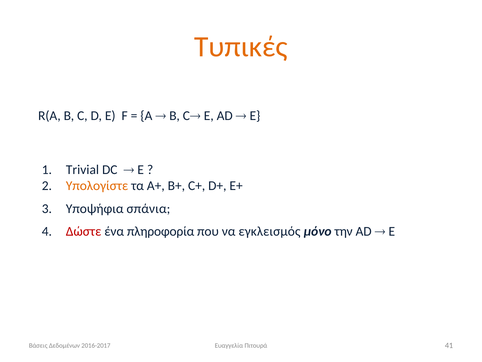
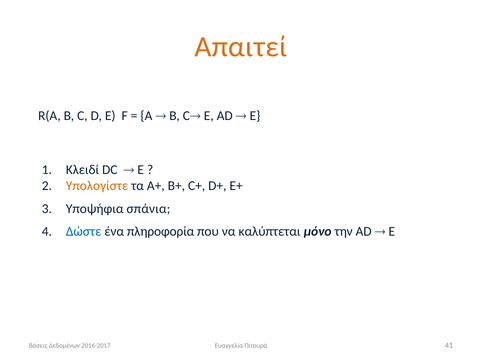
Τυπικές: Τυπικές -> Απαιτεί (241, 47)
Trivial: Trivial -> Κλειδί (83, 170)
Δώστε colour: red -> blue (84, 231)
εγκλεισμός: εγκλεισμός -> καλύπτεται (270, 231)
